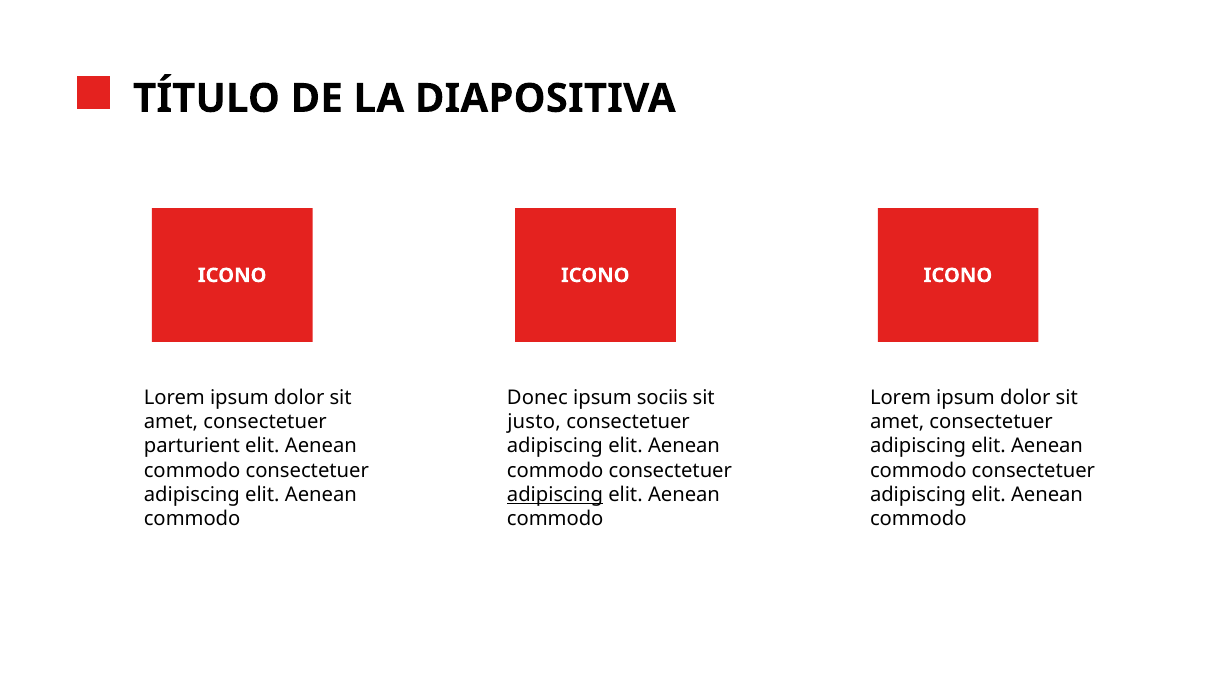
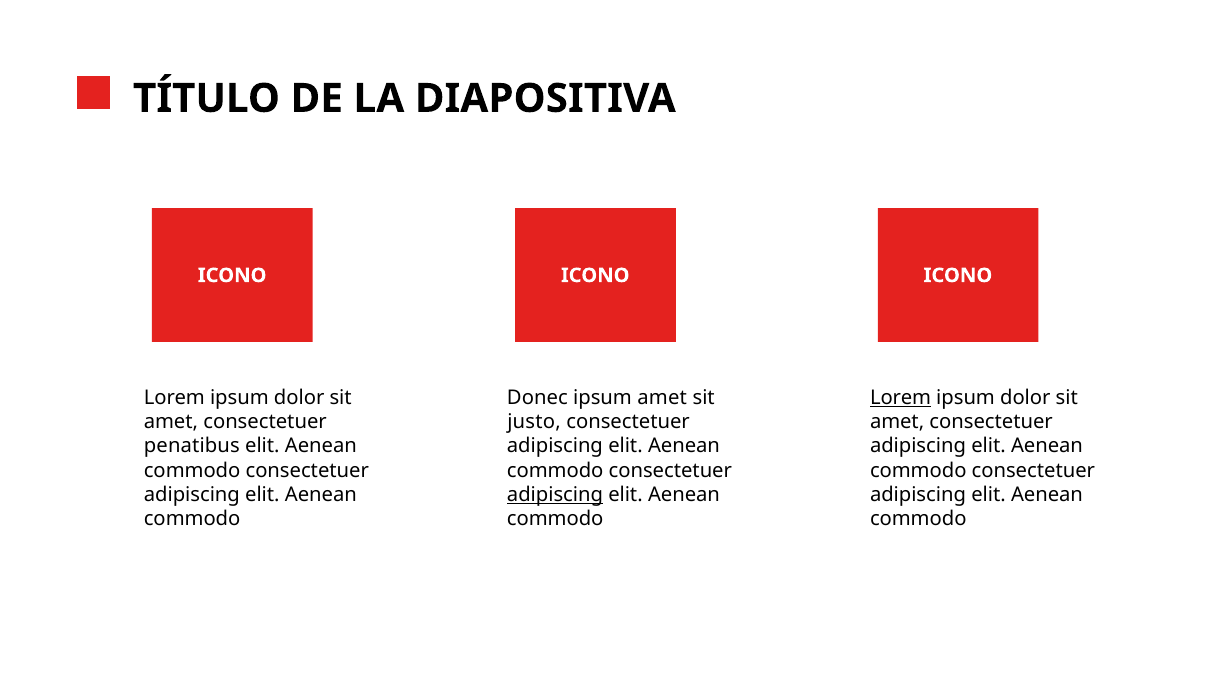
ipsum sociis: sociis -> amet (662, 398)
Lorem underline: none -> present (901, 398)
parturient: parturient -> penatibus (192, 446)
